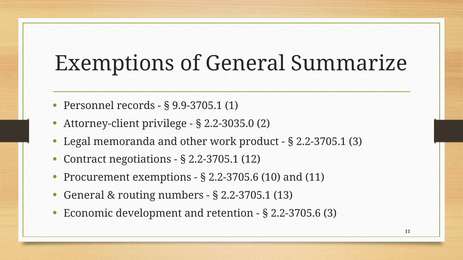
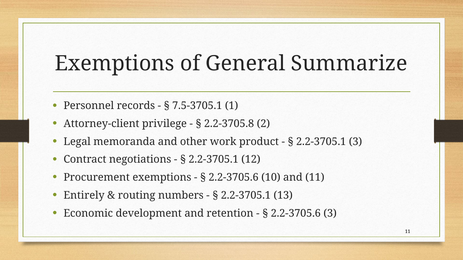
9.9-3705.1: 9.9-3705.1 -> 7.5-3705.1 (197, 106)
2.2-3035.0: 2.2-3035.0 -> 2.2-3705.8 (229, 124)
General: General -> Entirely (84, 196)
